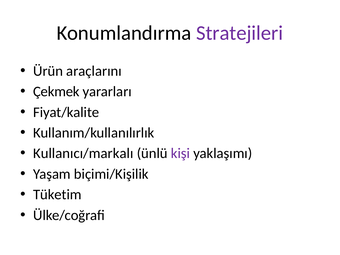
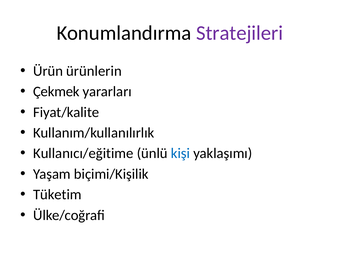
araçlarını: araçlarını -> ürünlerin (94, 71)
Kullanıcı/markalı: Kullanıcı/markalı -> Kullanıcı/eğitime (83, 153)
kişi colour: purple -> blue (180, 153)
